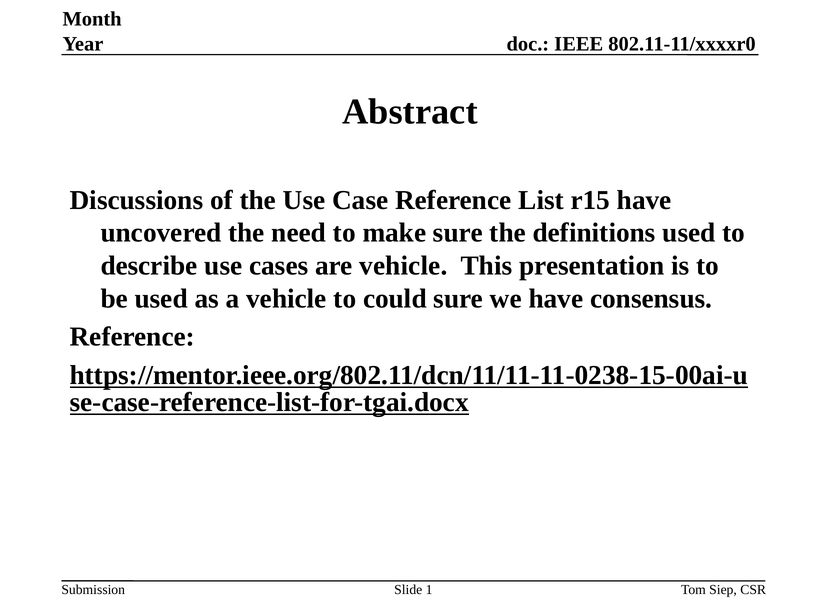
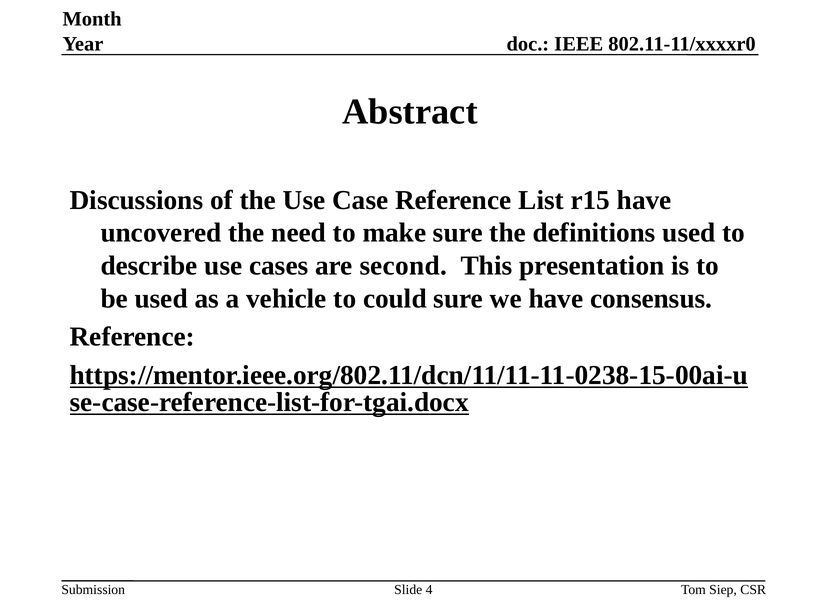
are vehicle: vehicle -> second (403, 266)
1: 1 -> 4 (429, 590)
